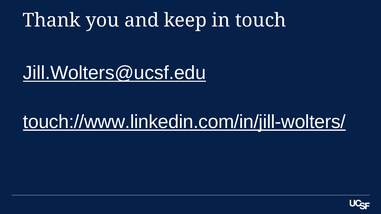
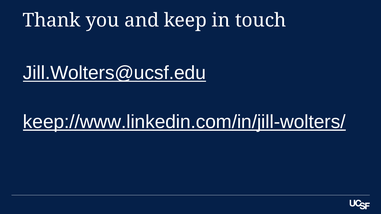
touch://www.linkedin.com/in/jill-wolters/: touch://www.linkedin.com/in/jill-wolters/ -> keep://www.linkedin.com/in/jill-wolters/ (184, 122)
